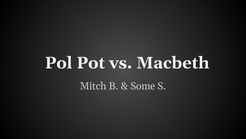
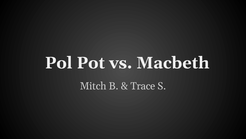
Some: Some -> Trace (143, 86)
